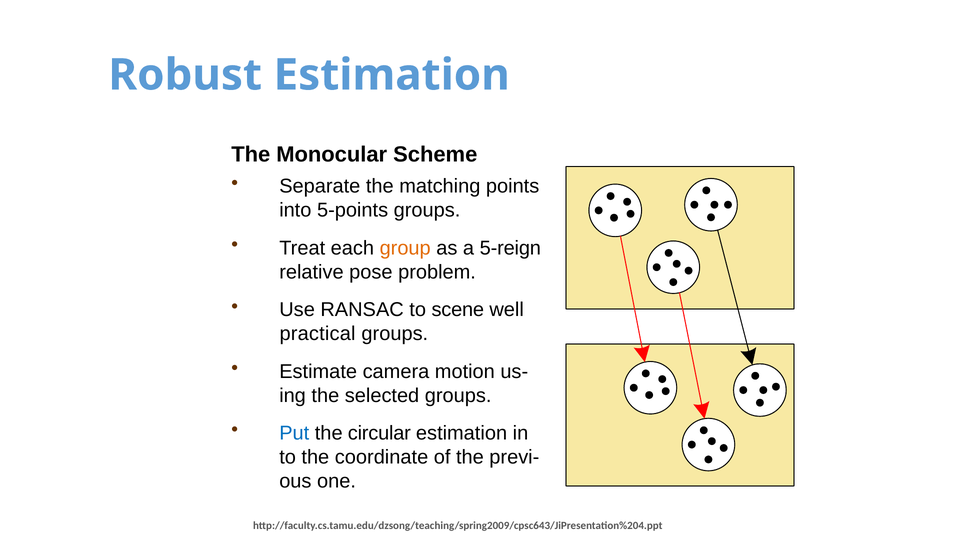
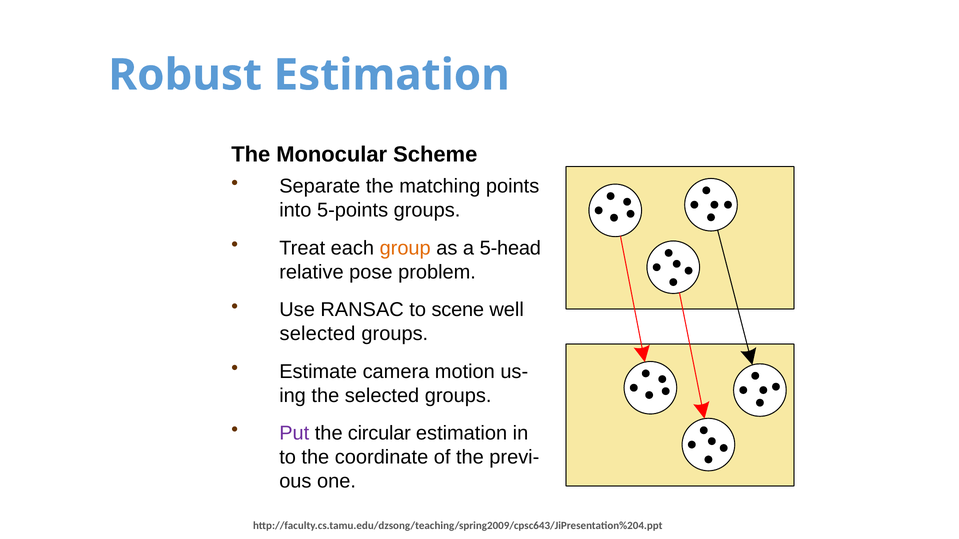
5-reign: 5-reign -> 5-head (510, 248)
practical: practical -> selected (318, 334)
Put colour: blue -> purple (294, 433)
